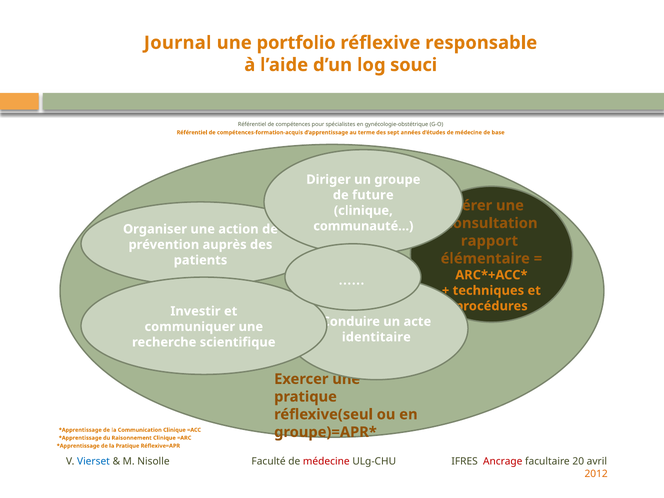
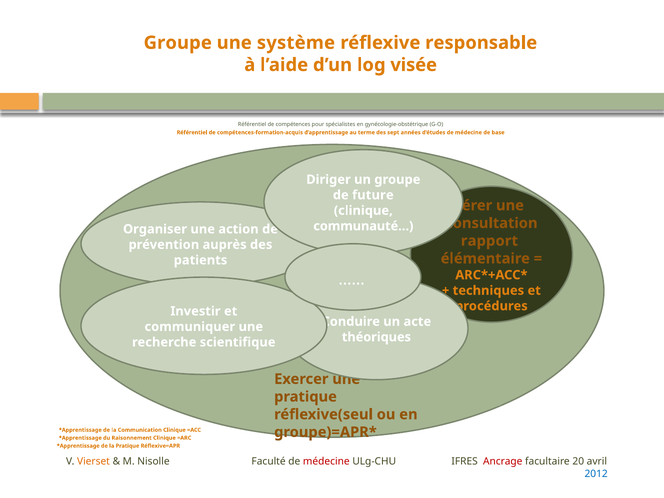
Journal: Journal -> Groupe (178, 43)
portfolio: portfolio -> système (296, 43)
souci: souci -> visée (414, 65)
identitaire: identitaire -> théoriques (376, 337)
Vierset colour: blue -> orange (93, 462)
2012 colour: orange -> blue (596, 474)
